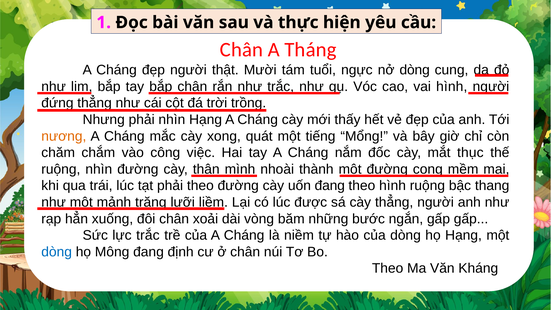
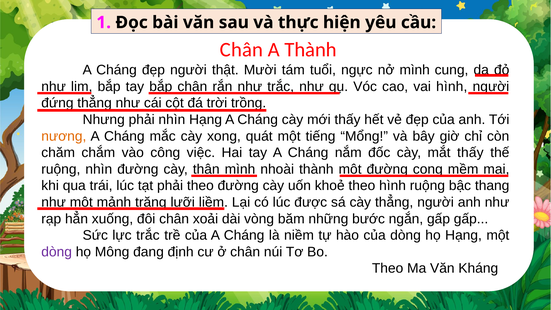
A Tháng: Tháng -> Thành (311, 50)
nở dòng: dòng -> mình (415, 70)
mắt thục: thục -> thấy (470, 153)
uốn đang: đang -> khoẻ (330, 186)
dòng colour: blue -> purple (57, 252)
